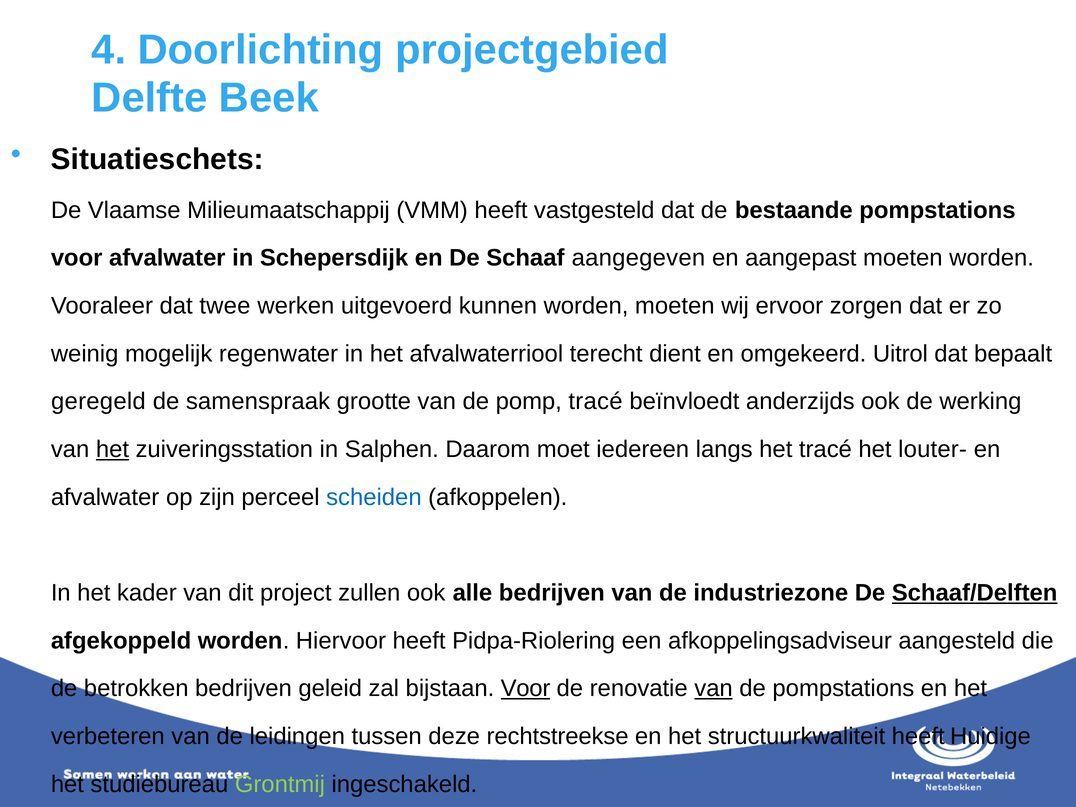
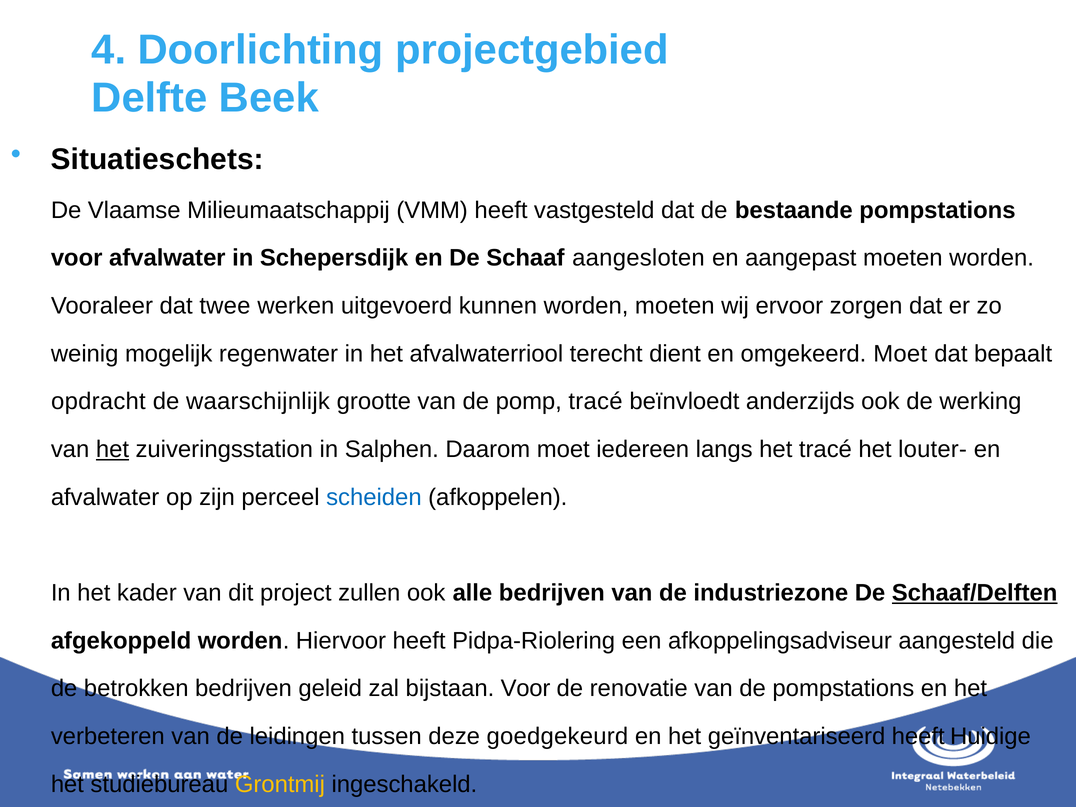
aangegeven: aangegeven -> aangesloten (638, 258)
omgekeerd Uitrol: Uitrol -> Moet (900, 354)
geregeld: geregeld -> opdracht (98, 402)
samenspraak: samenspraak -> waarschijnlijk (258, 402)
Voor underline: present -> none (526, 689)
van underline: present -> none (714, 689)
rechtstreekse: rechtstreekse -> goedgekeurd (557, 736)
structuurkwaliteit: structuurkwaliteit -> geïnventariseerd (797, 736)
Grontmij colour: light green -> yellow (280, 784)
